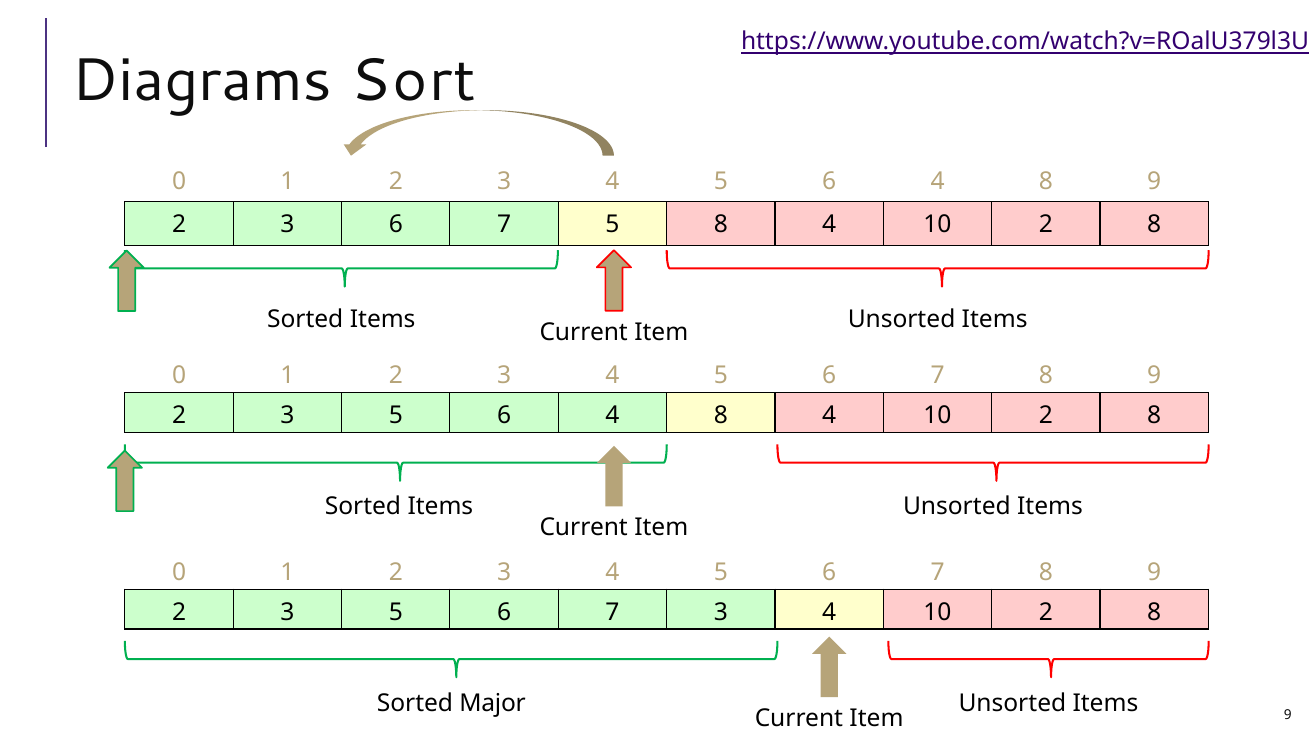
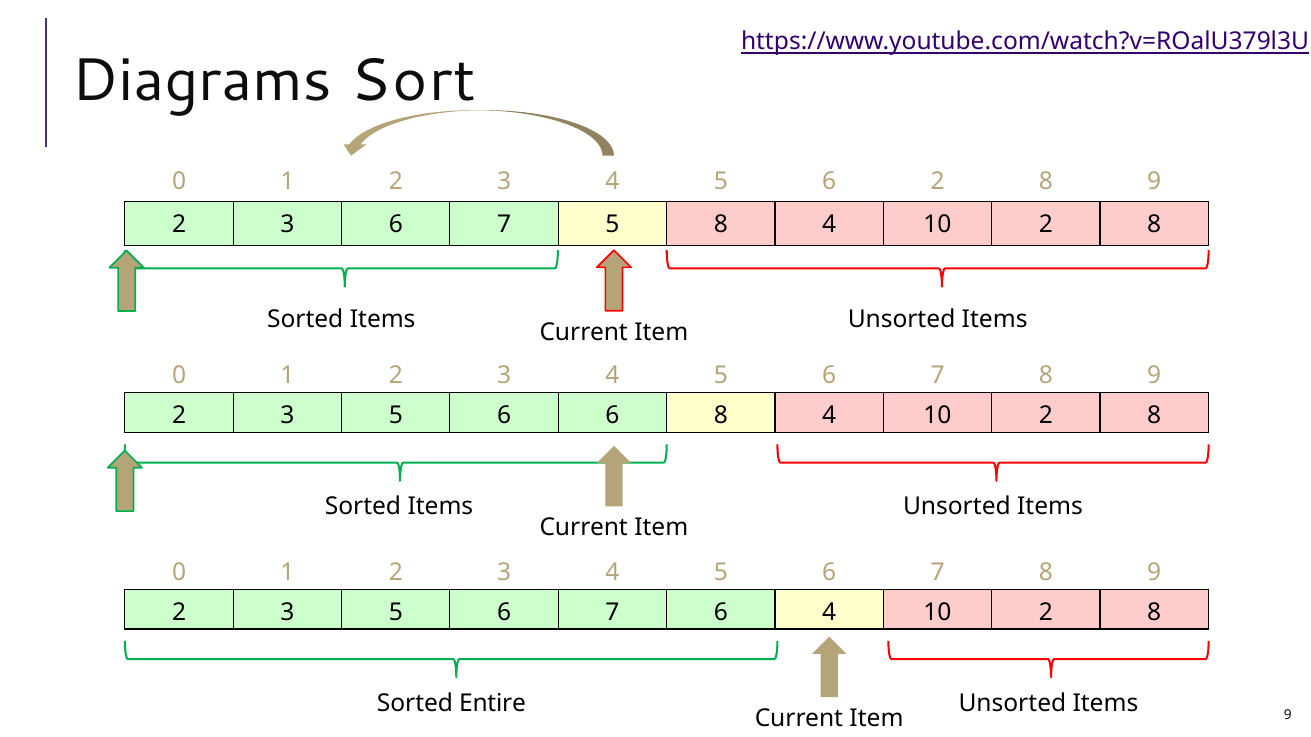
4 5 6 4: 4 -> 2 (938, 182)
3 5 6 4: 4 -> 6 (612, 416)
7 3: 3 -> 6 (721, 612)
Major: Major -> Entire (493, 703)
